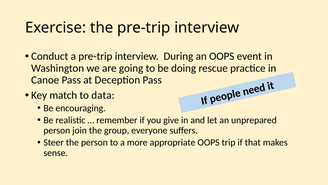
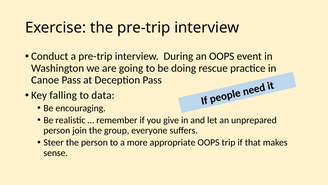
match: match -> falling (63, 95)
